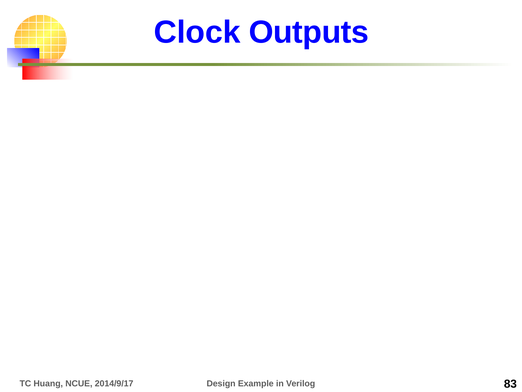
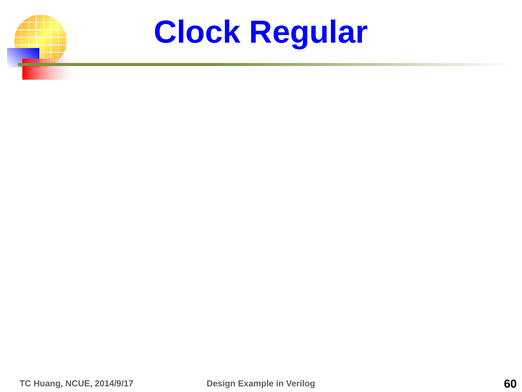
Outputs: Outputs -> Regular (309, 32)
83: 83 -> 60 (510, 383)
